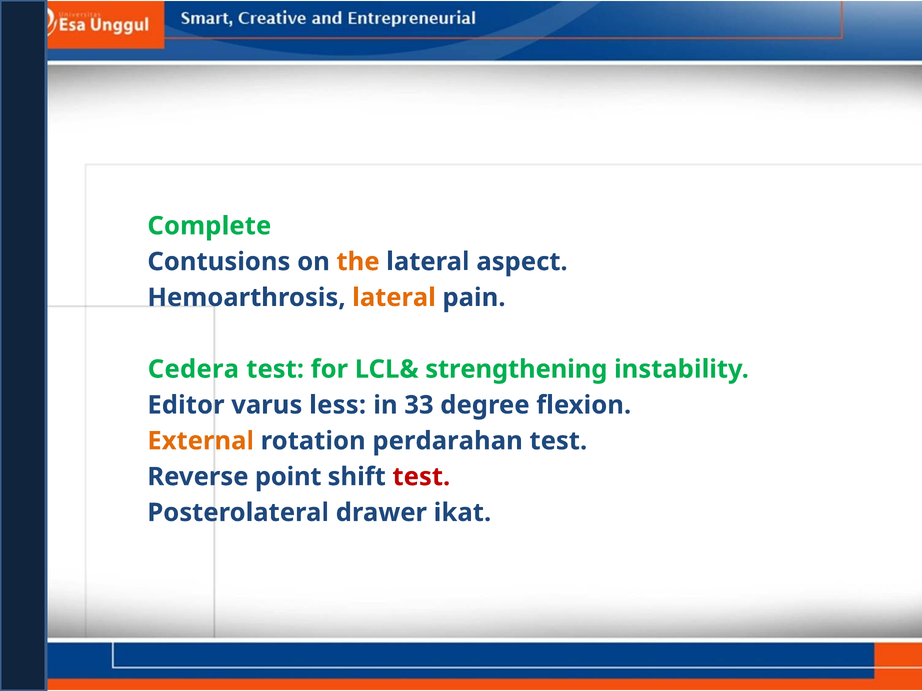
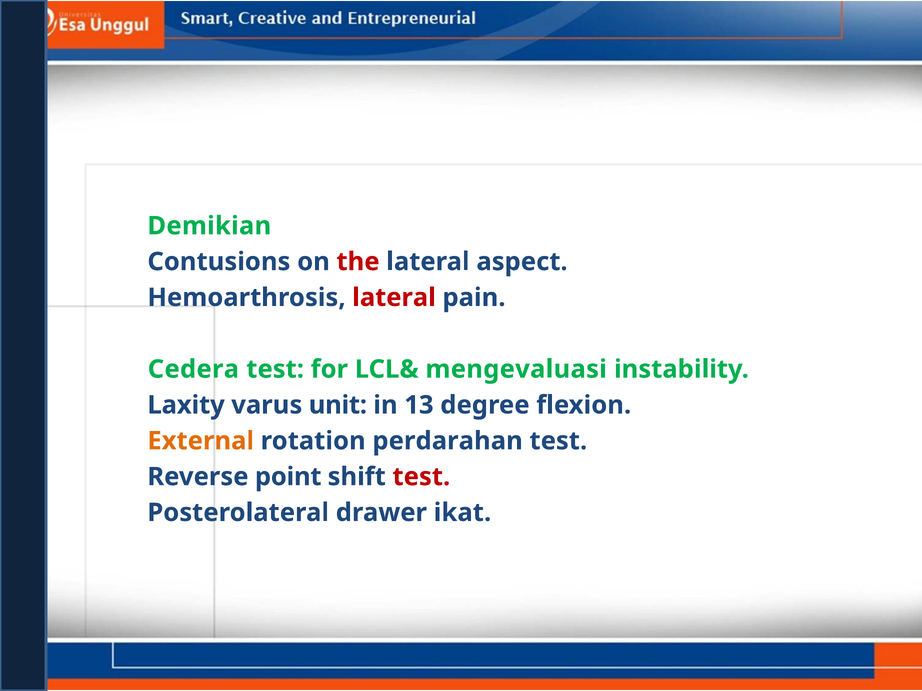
Complete: Complete -> Demikian (209, 226)
the colour: orange -> red (358, 262)
lateral colour: orange -> red (394, 298)
strengthening: strengthening -> mengevaluasi (516, 369)
Editor: Editor -> Laxity (186, 405)
less: less -> unit (338, 405)
33: 33 -> 13 (419, 405)
